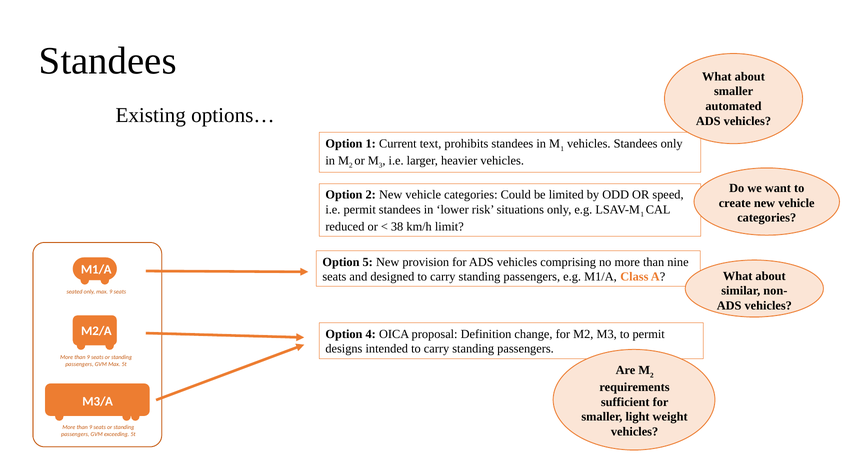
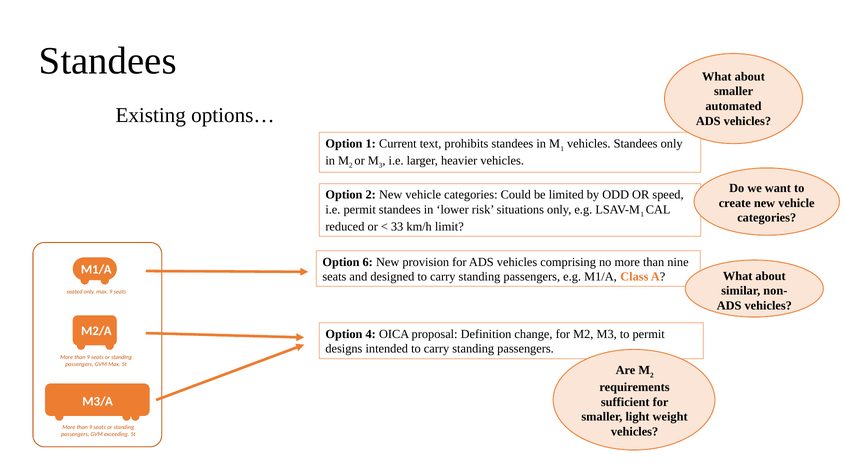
38: 38 -> 33 (397, 226)
5: 5 -> 6 (368, 262)
